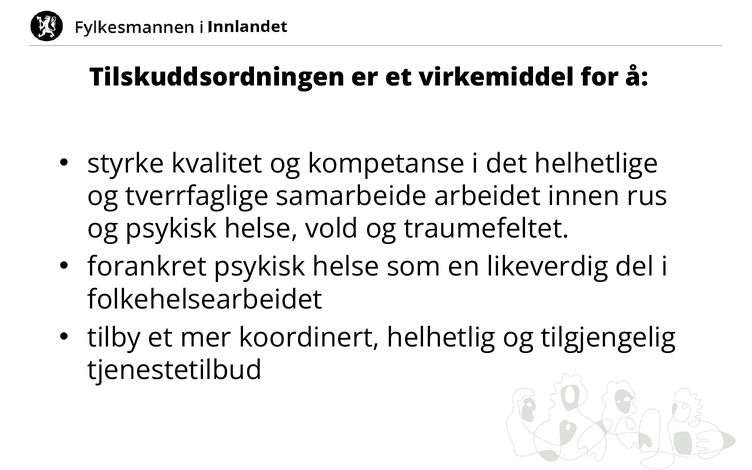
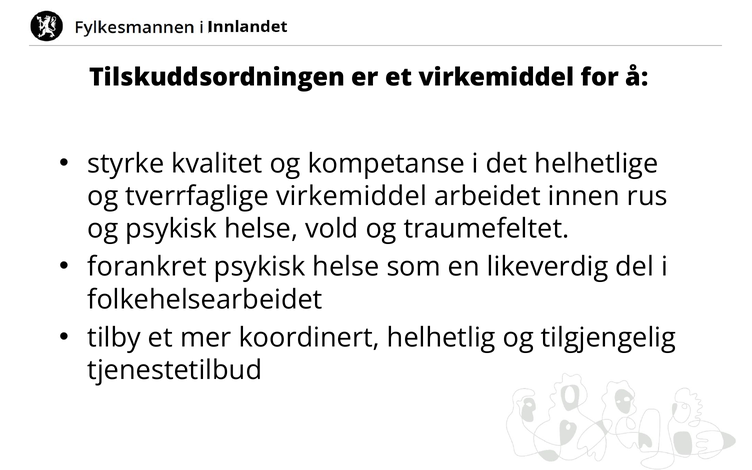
tverrfaglige samarbeide: samarbeide -> virkemiddel (351, 196)
